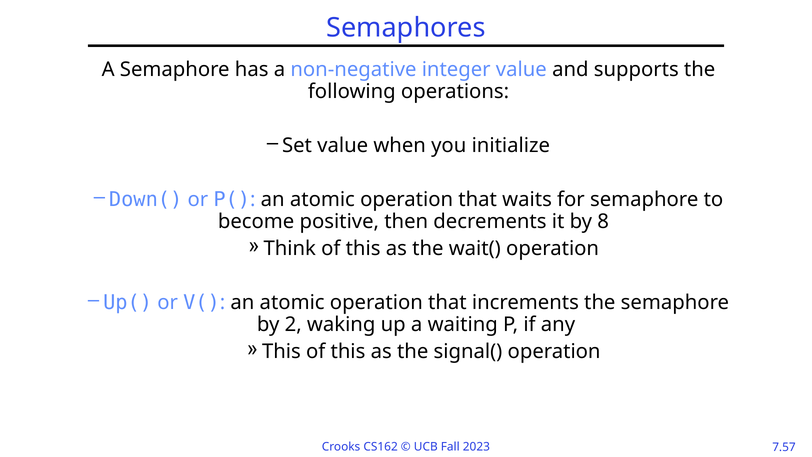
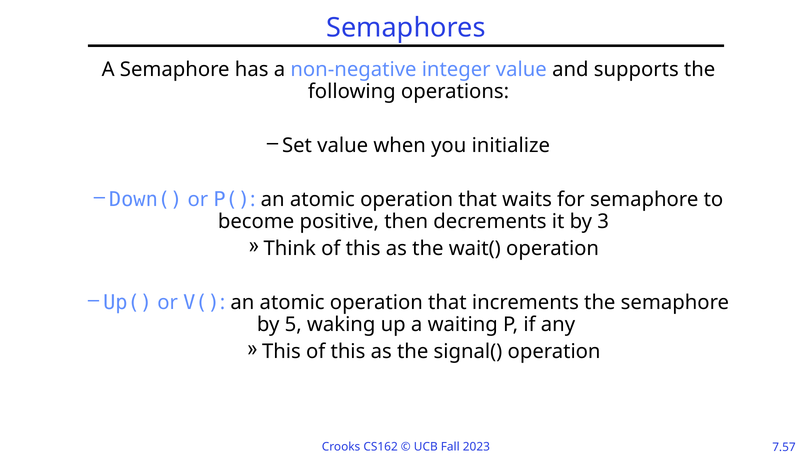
8: 8 -> 3 (603, 221)
2: 2 -> 5 (293, 324)
